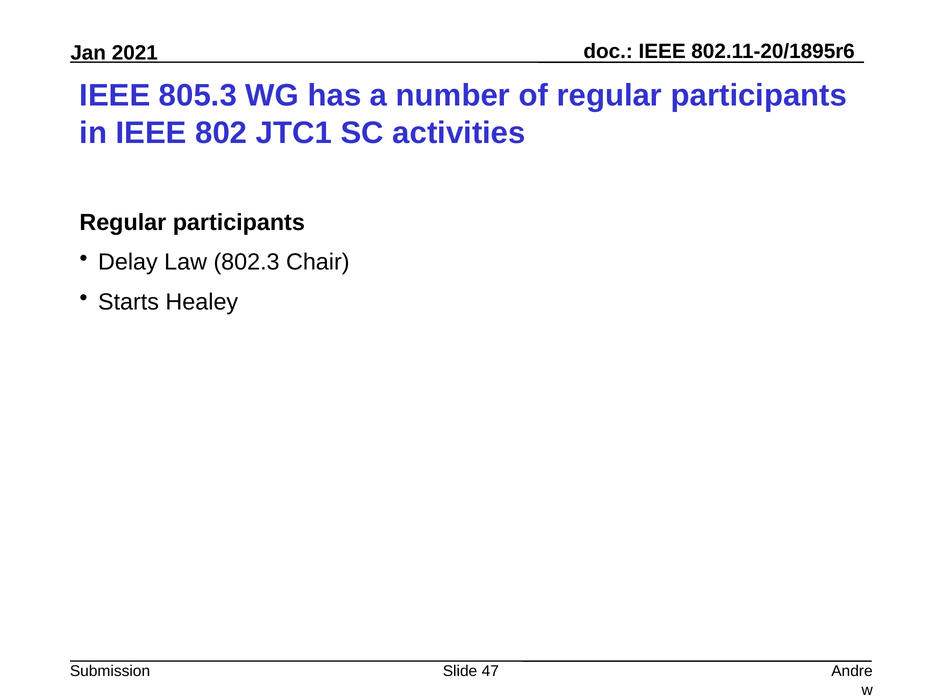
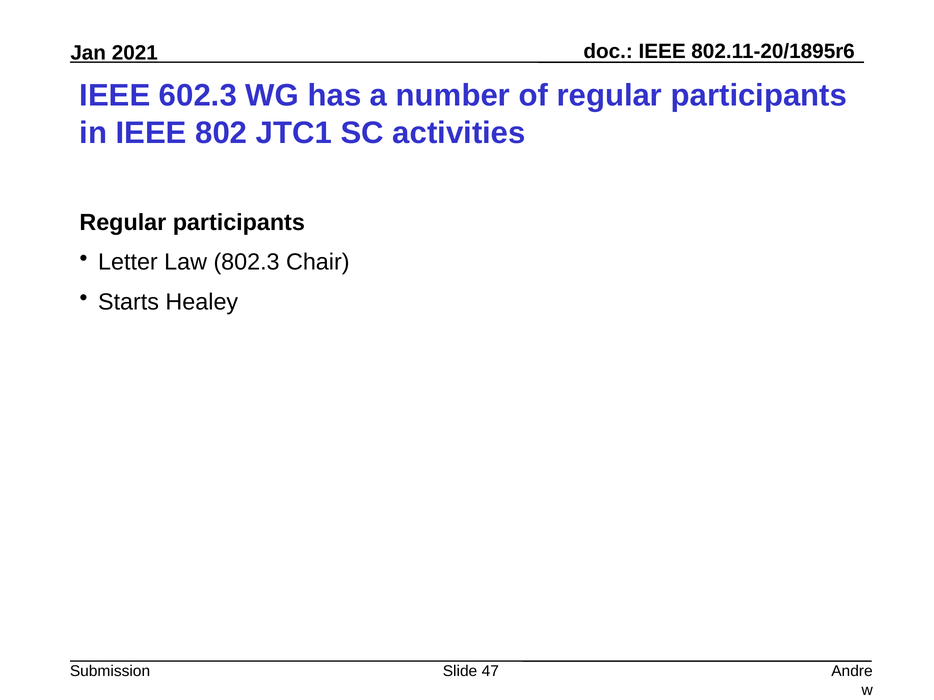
805.3: 805.3 -> 602.3 (198, 96)
Delay: Delay -> Letter (128, 262)
